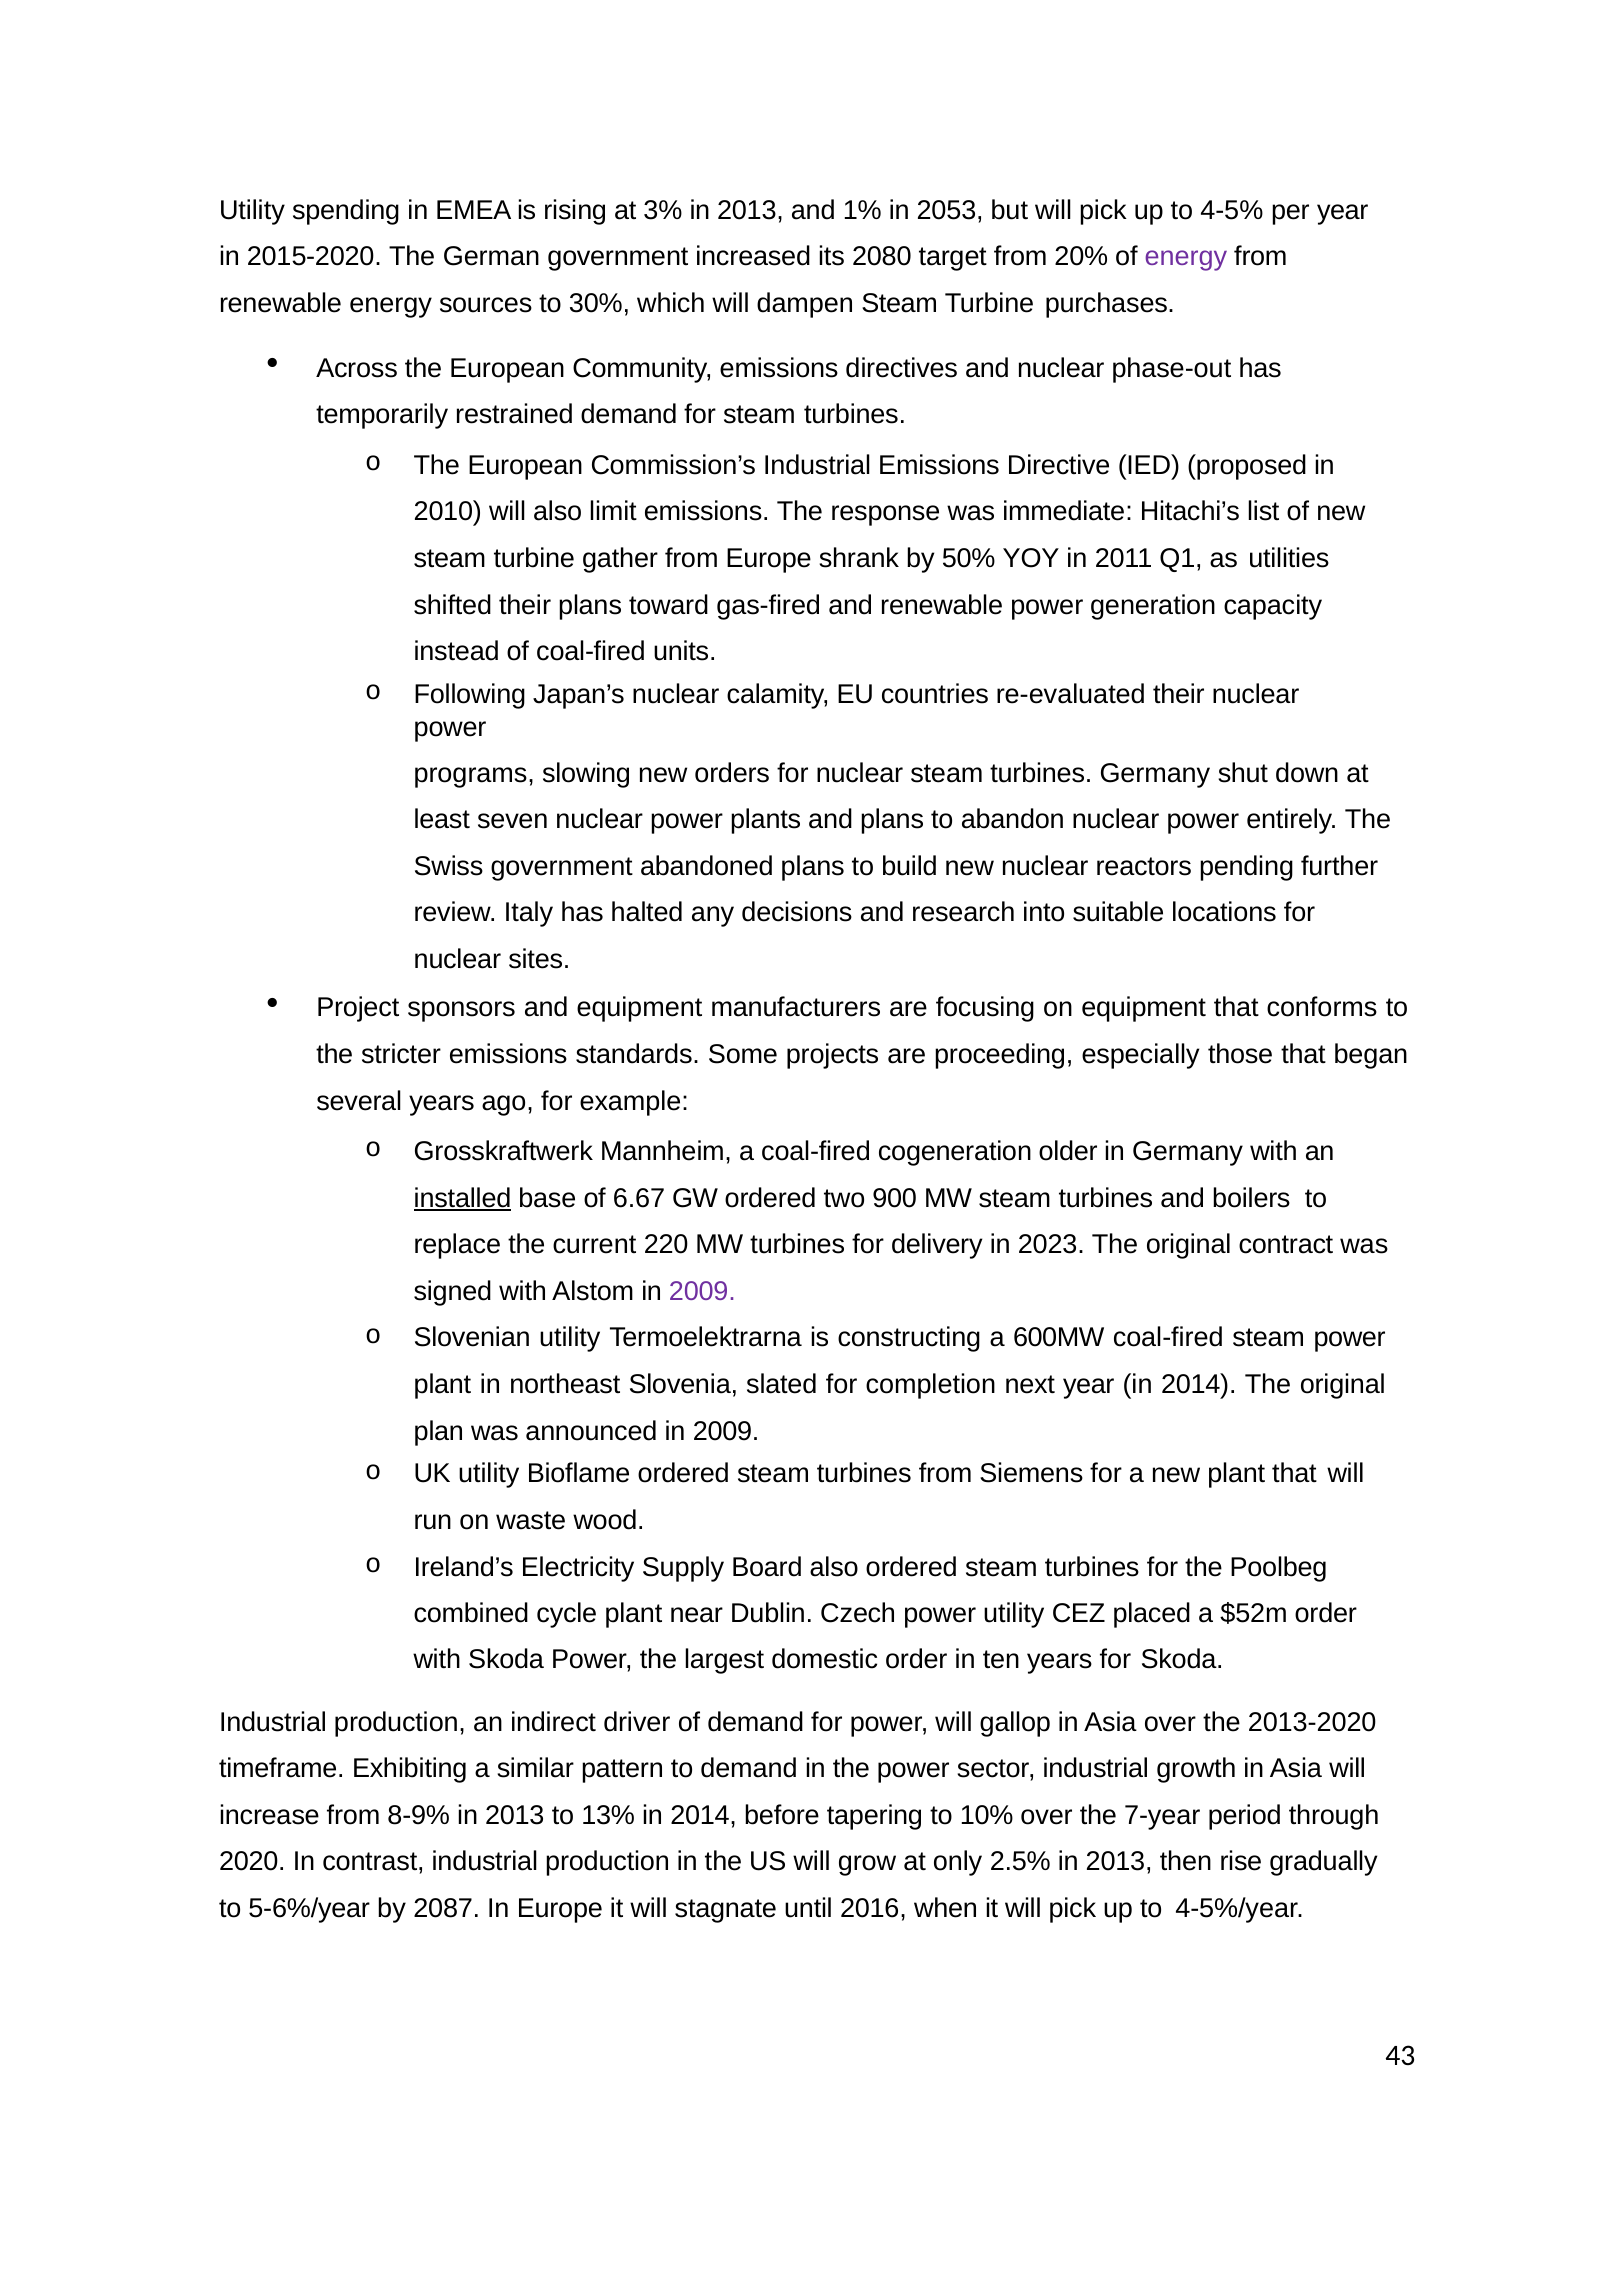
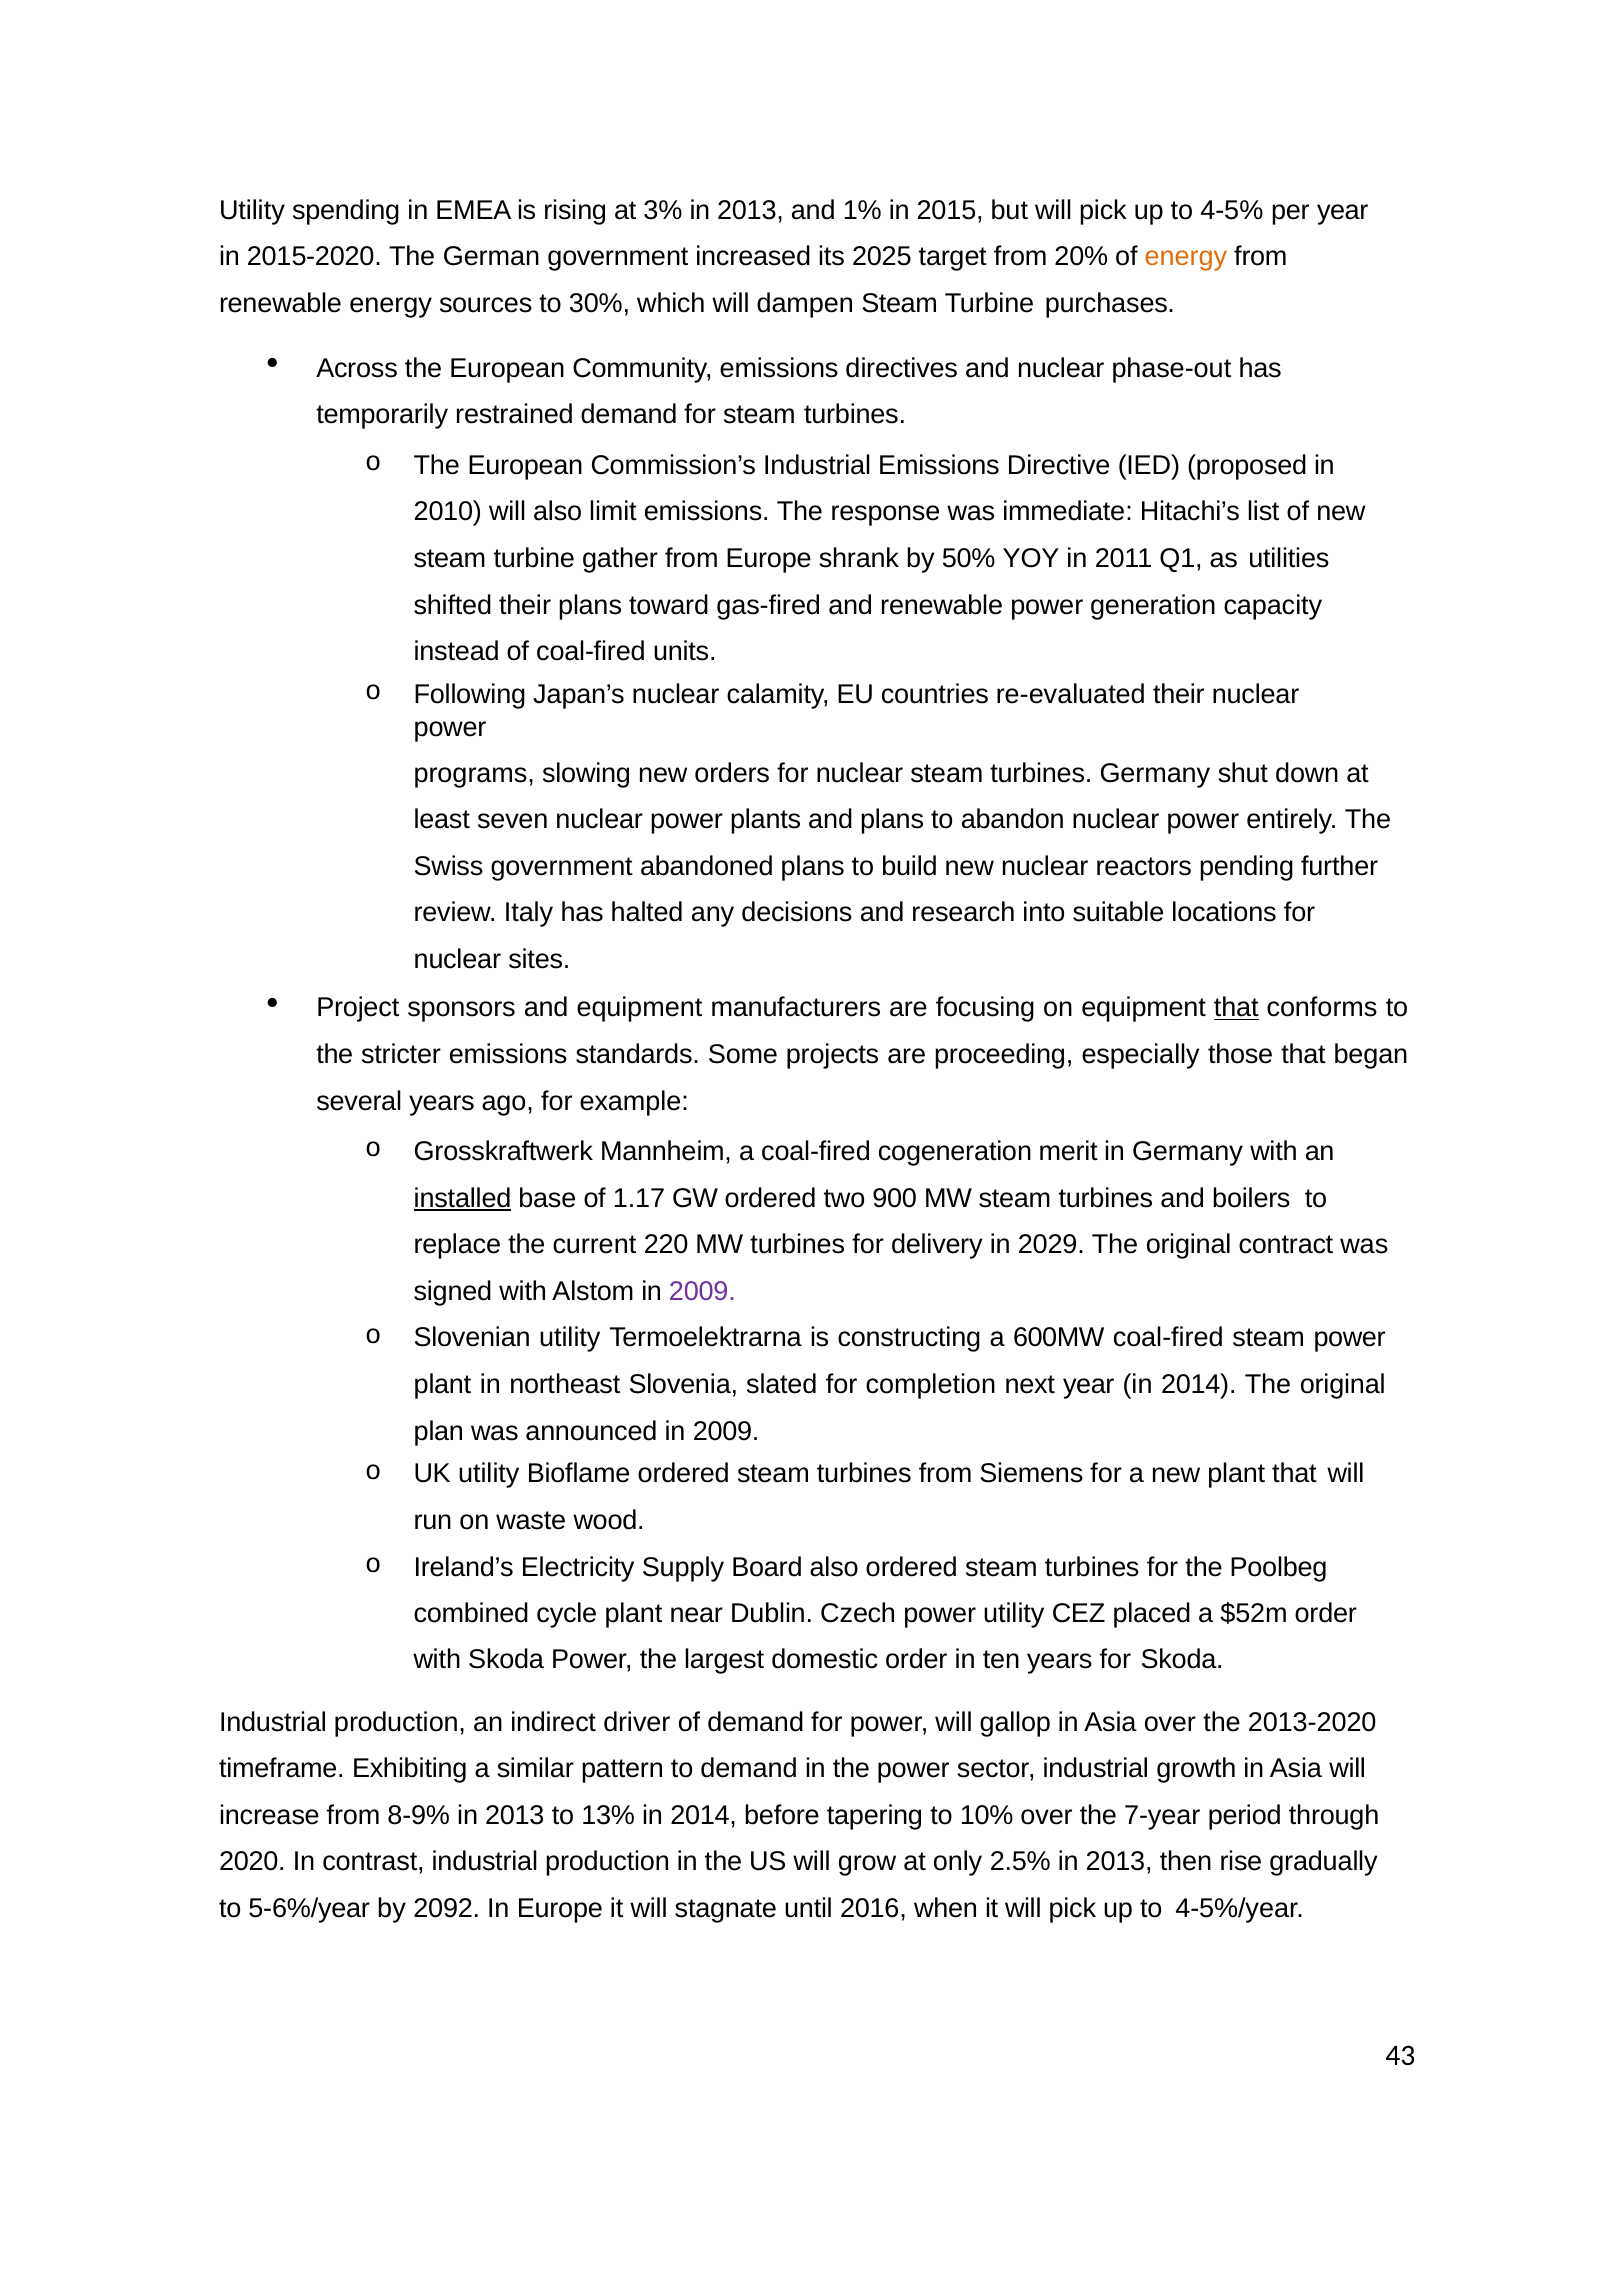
2053: 2053 -> 2015 (950, 211)
2080: 2080 -> 2025 (882, 257)
energy colour: purple -> orange (1186, 257)
that underline: none -> present (1236, 1008)
older: older -> merit (1068, 1152)
6.67: 6.67 -> 1.17 (639, 1199)
2023: 2023 -> 2029 (1051, 1245)
2087: 2087 -> 2092 (447, 1909)
